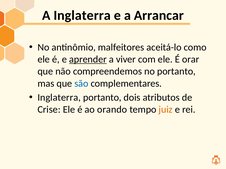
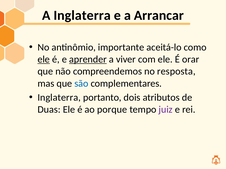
malfeitores: malfeitores -> importante (121, 47)
ele underline: none -> present (44, 59)
no portanto: portanto -> resposta (176, 72)
Crise: Crise -> Duas (49, 110)
orando: orando -> porque (112, 110)
juiz colour: orange -> purple (166, 110)
